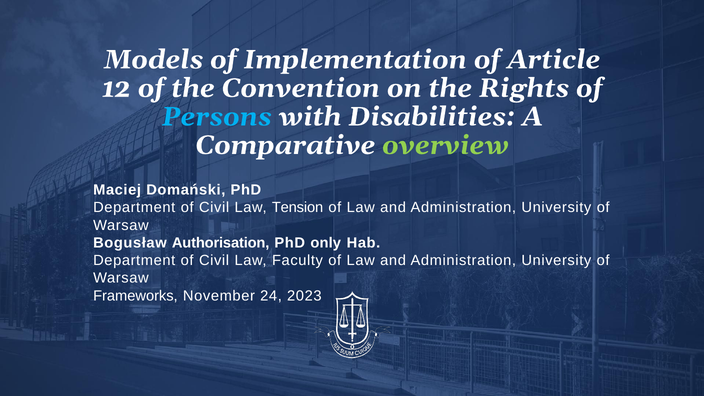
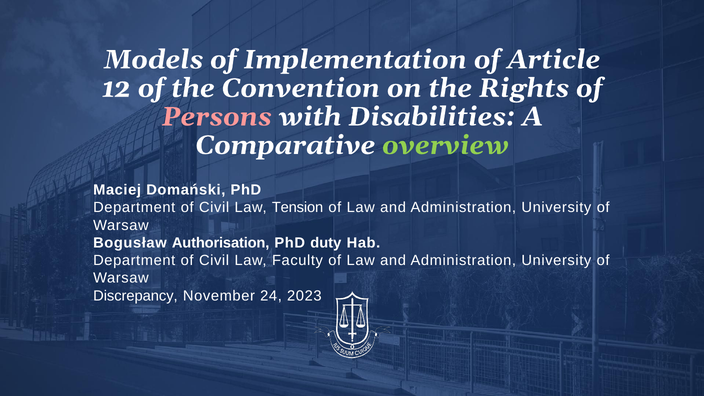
Persons colour: light blue -> pink (217, 117)
only: only -> duty (326, 243)
Frameworks: Frameworks -> Discrepancy (135, 296)
